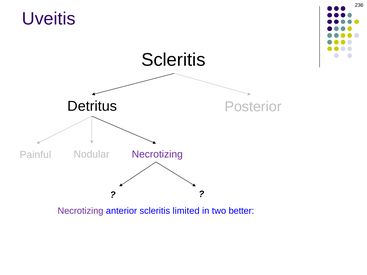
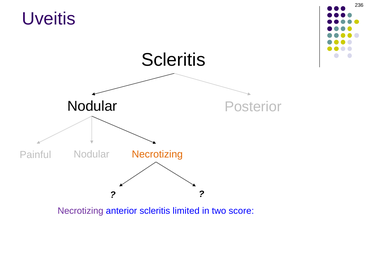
Detritus: Detritus -> Nodular (92, 106)
Necrotizing colour: purple -> orange (157, 154)
better: better -> score (241, 211)
